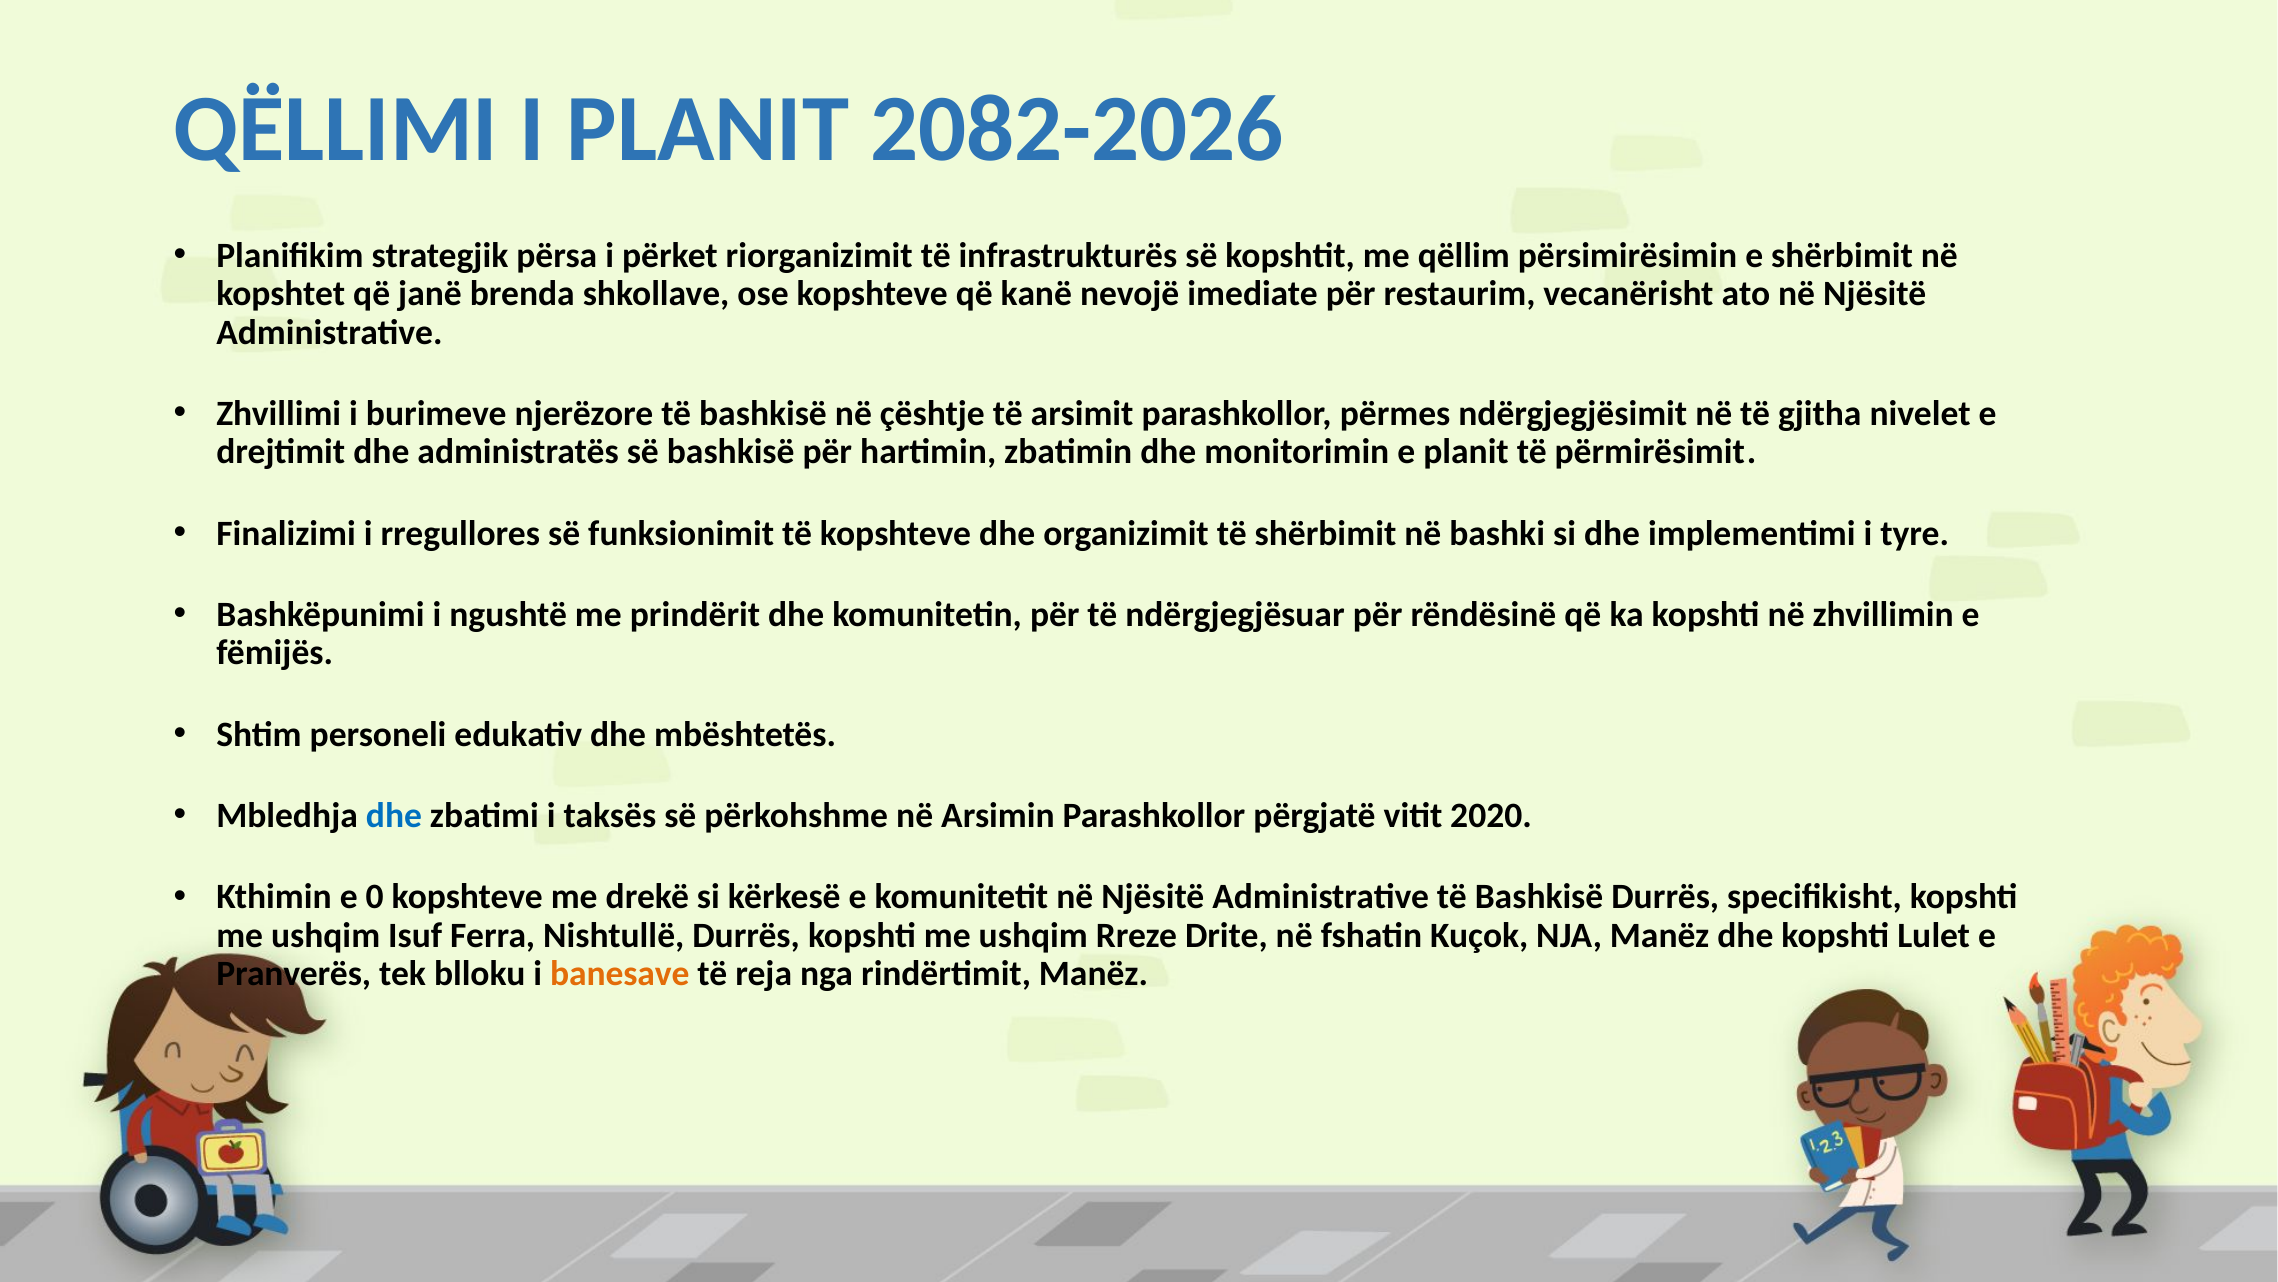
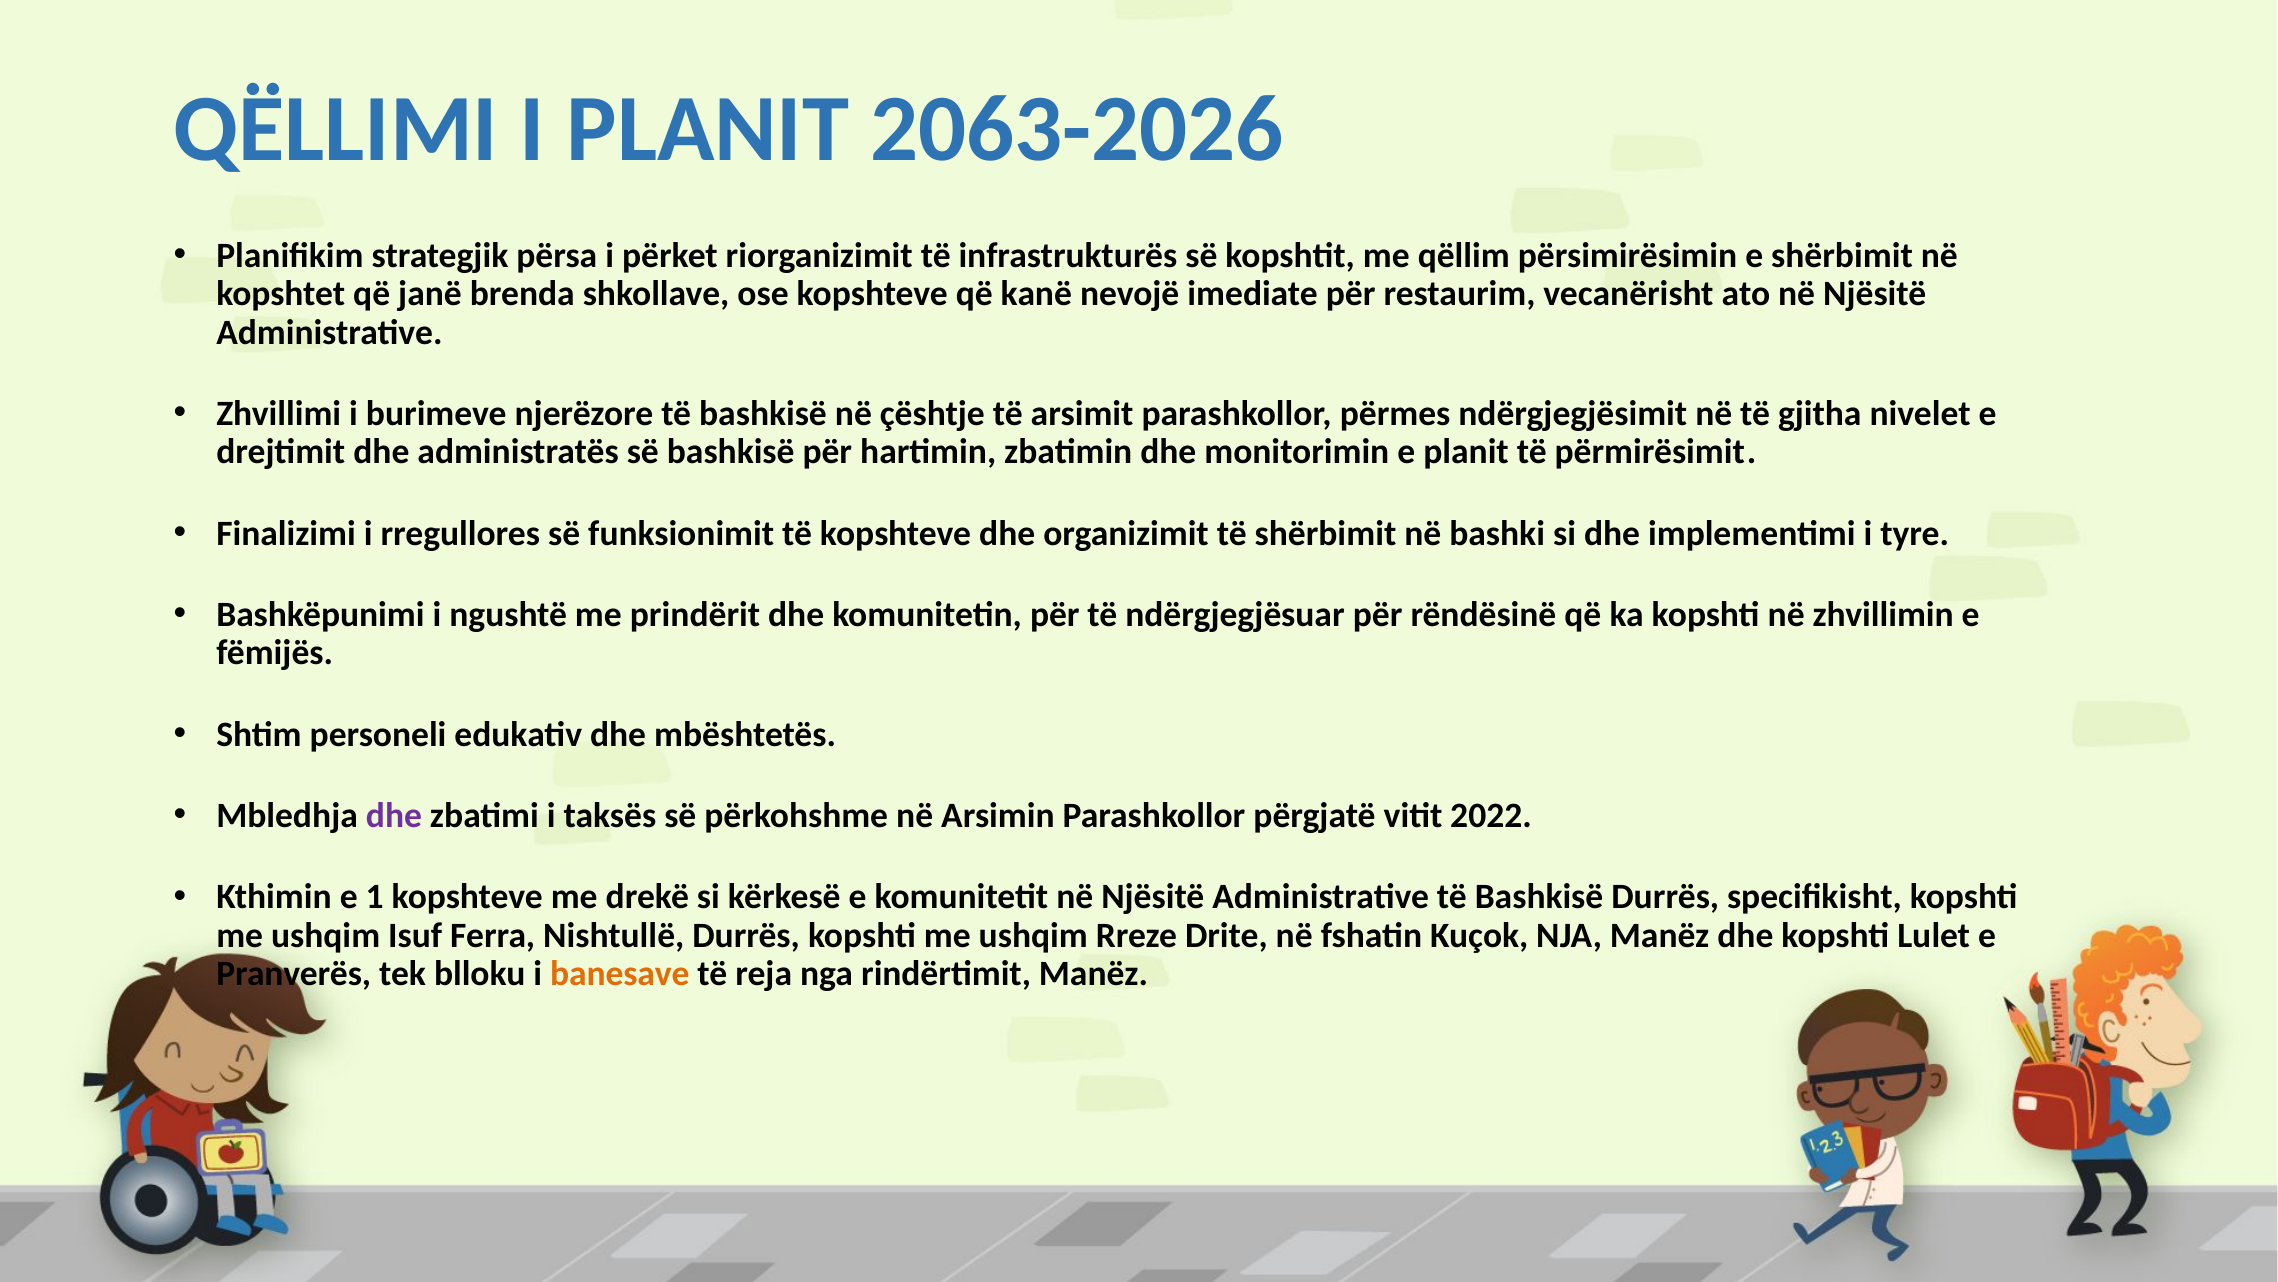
2082-2026: 2082-2026 -> 2063-2026 (1077, 129)
dhe colour: blue -> purple (394, 815)
2020: 2020 -> 2022 (1491, 815)
0: 0 -> 1 (375, 896)
